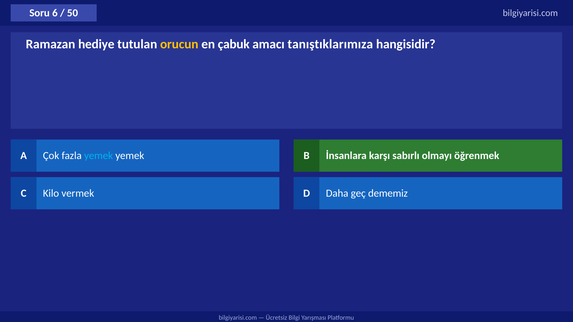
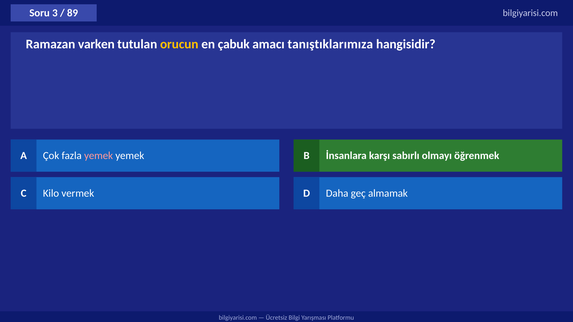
6: 6 -> 3 (55, 13)
50: 50 -> 89 (73, 13)
hediye: hediye -> varken (96, 44)
yemek colour: light blue -> pink (99, 156)
dememiz: dememiz -> almamak (388, 194)
